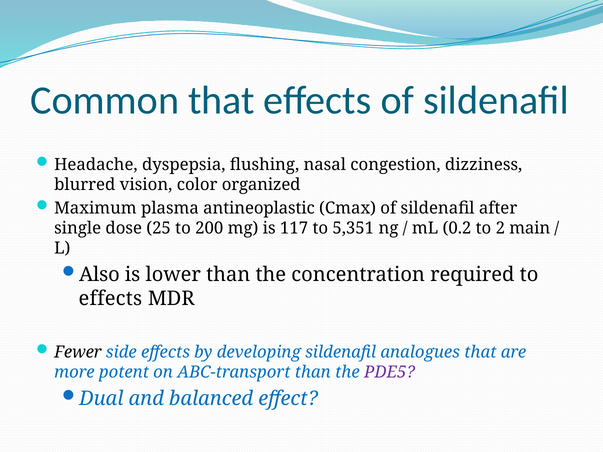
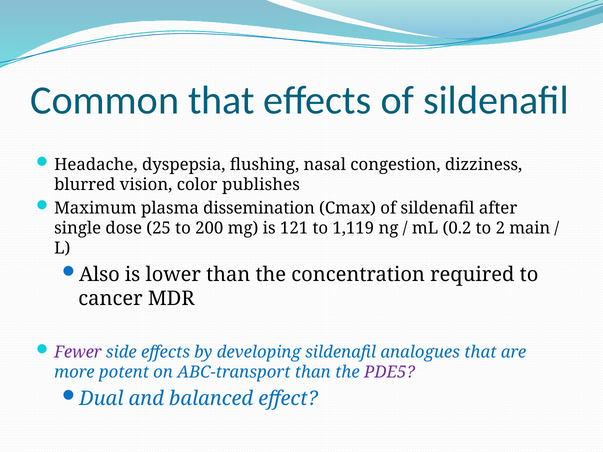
organized: organized -> publishes (261, 185)
antineoplastic: antineoplastic -> dissemination (259, 208)
117: 117 -> 121 (294, 228)
5,351: 5,351 -> 1,119 (353, 228)
effects: effects -> cancer (110, 299)
Fewer colour: black -> purple (78, 352)
